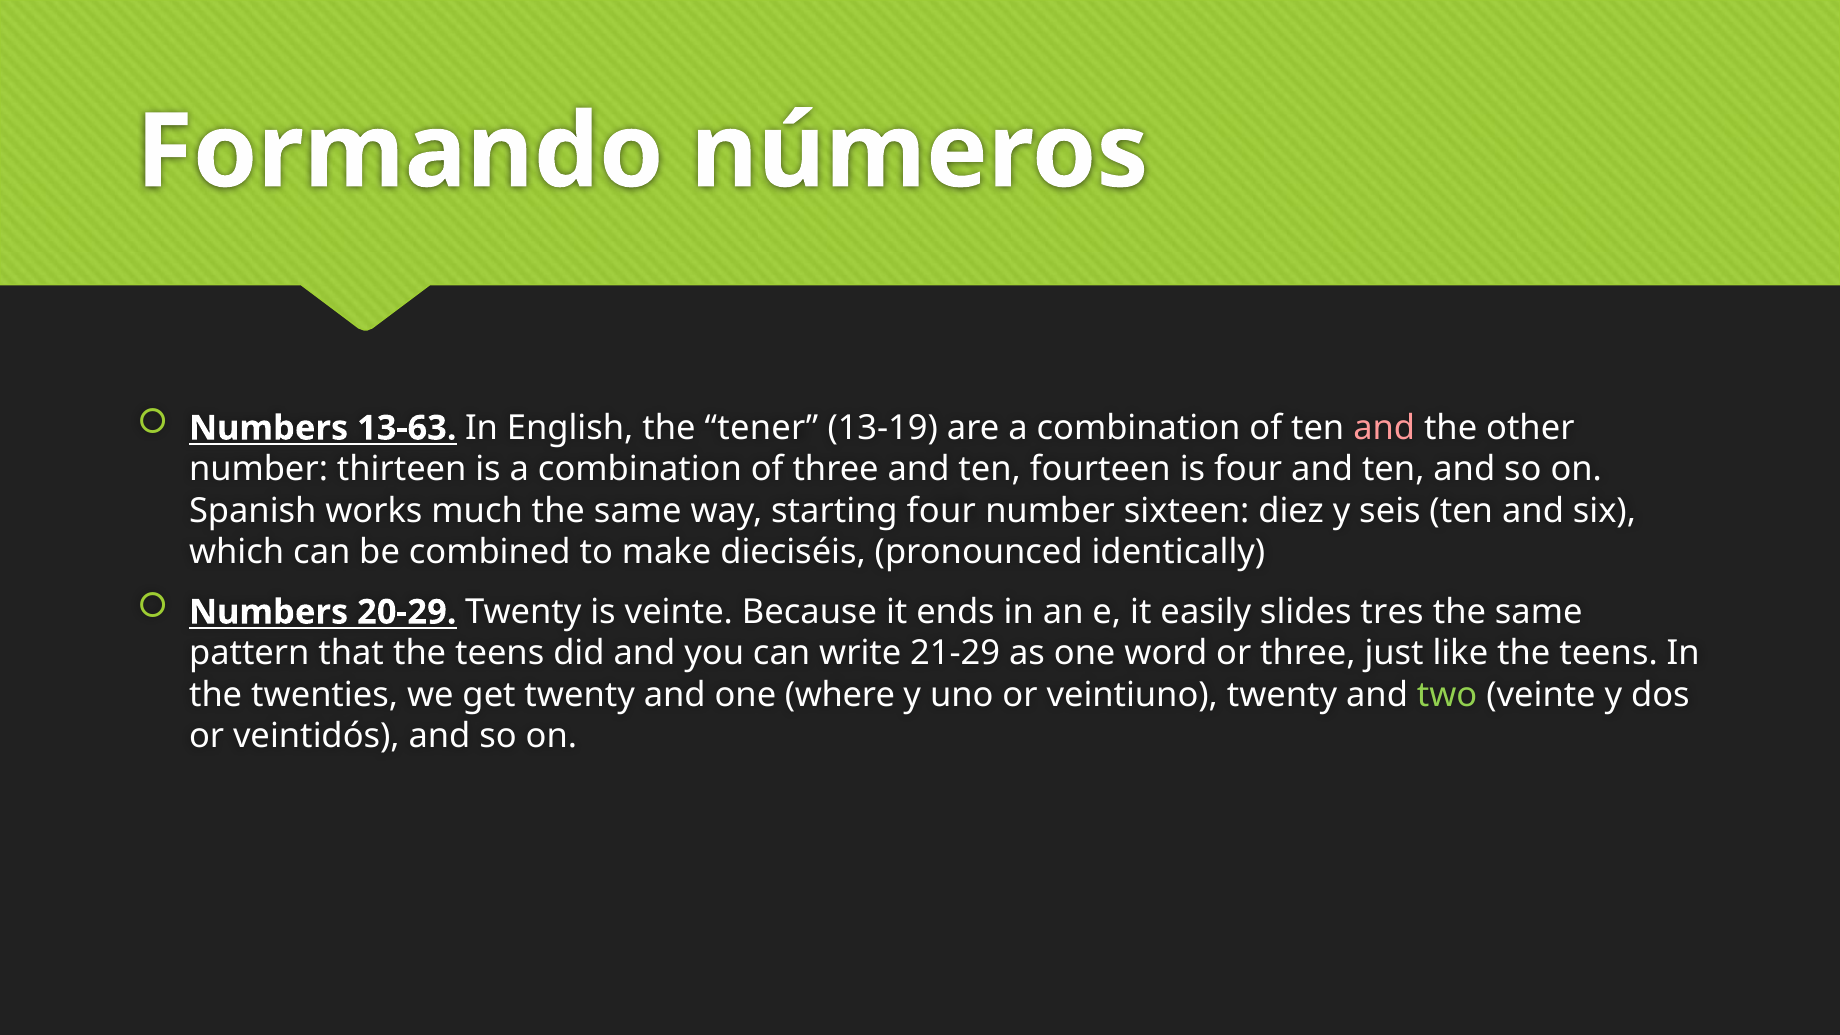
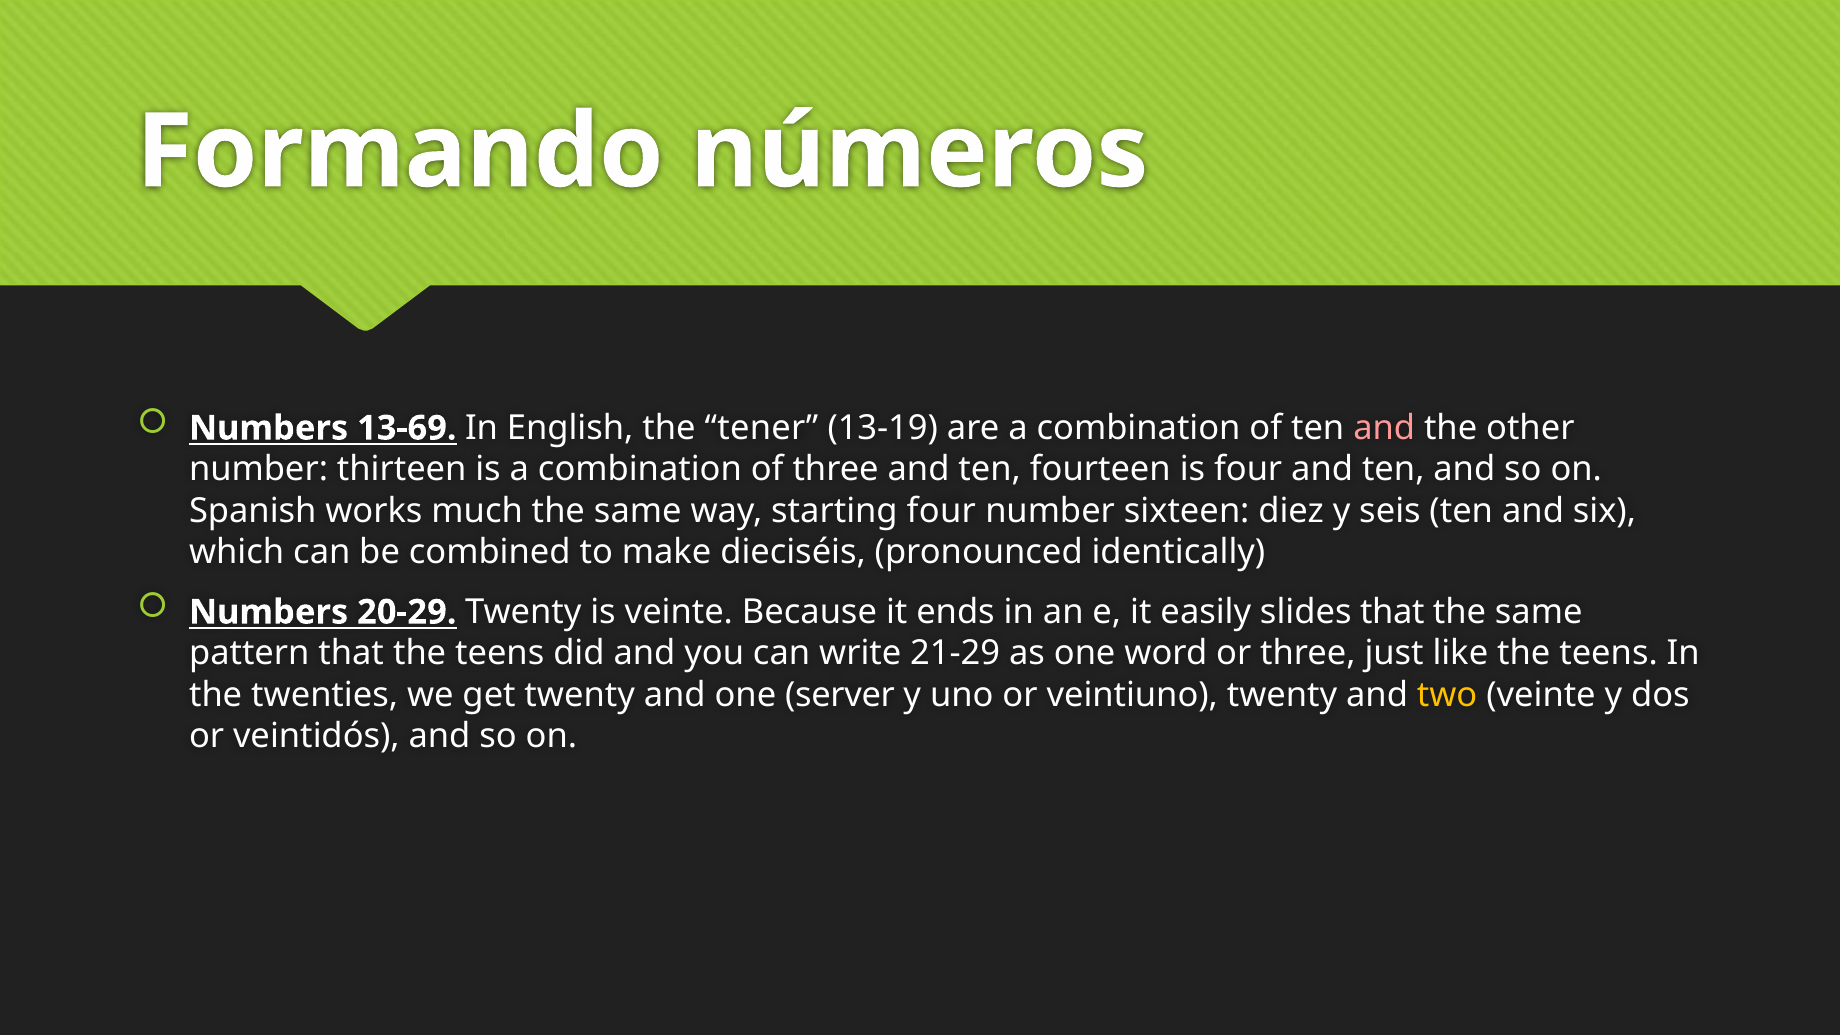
13-63: 13-63 -> 13-69 (407, 428)
slides tres: tres -> that (1392, 612)
where: where -> server (840, 695)
two colour: light green -> yellow (1447, 695)
